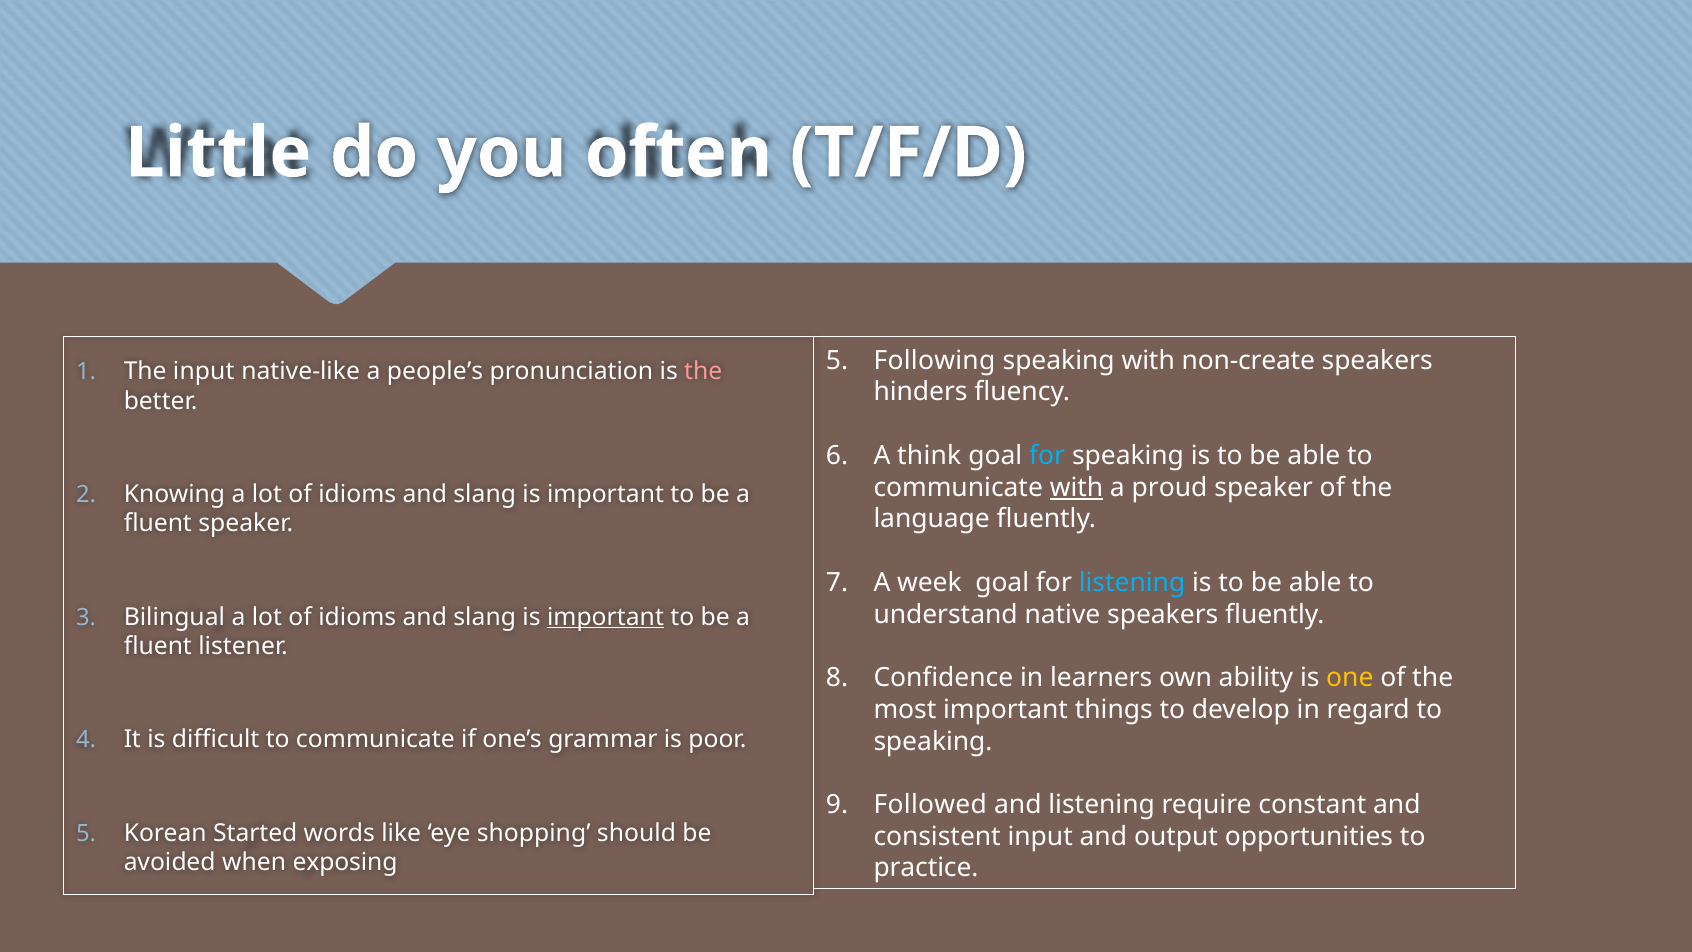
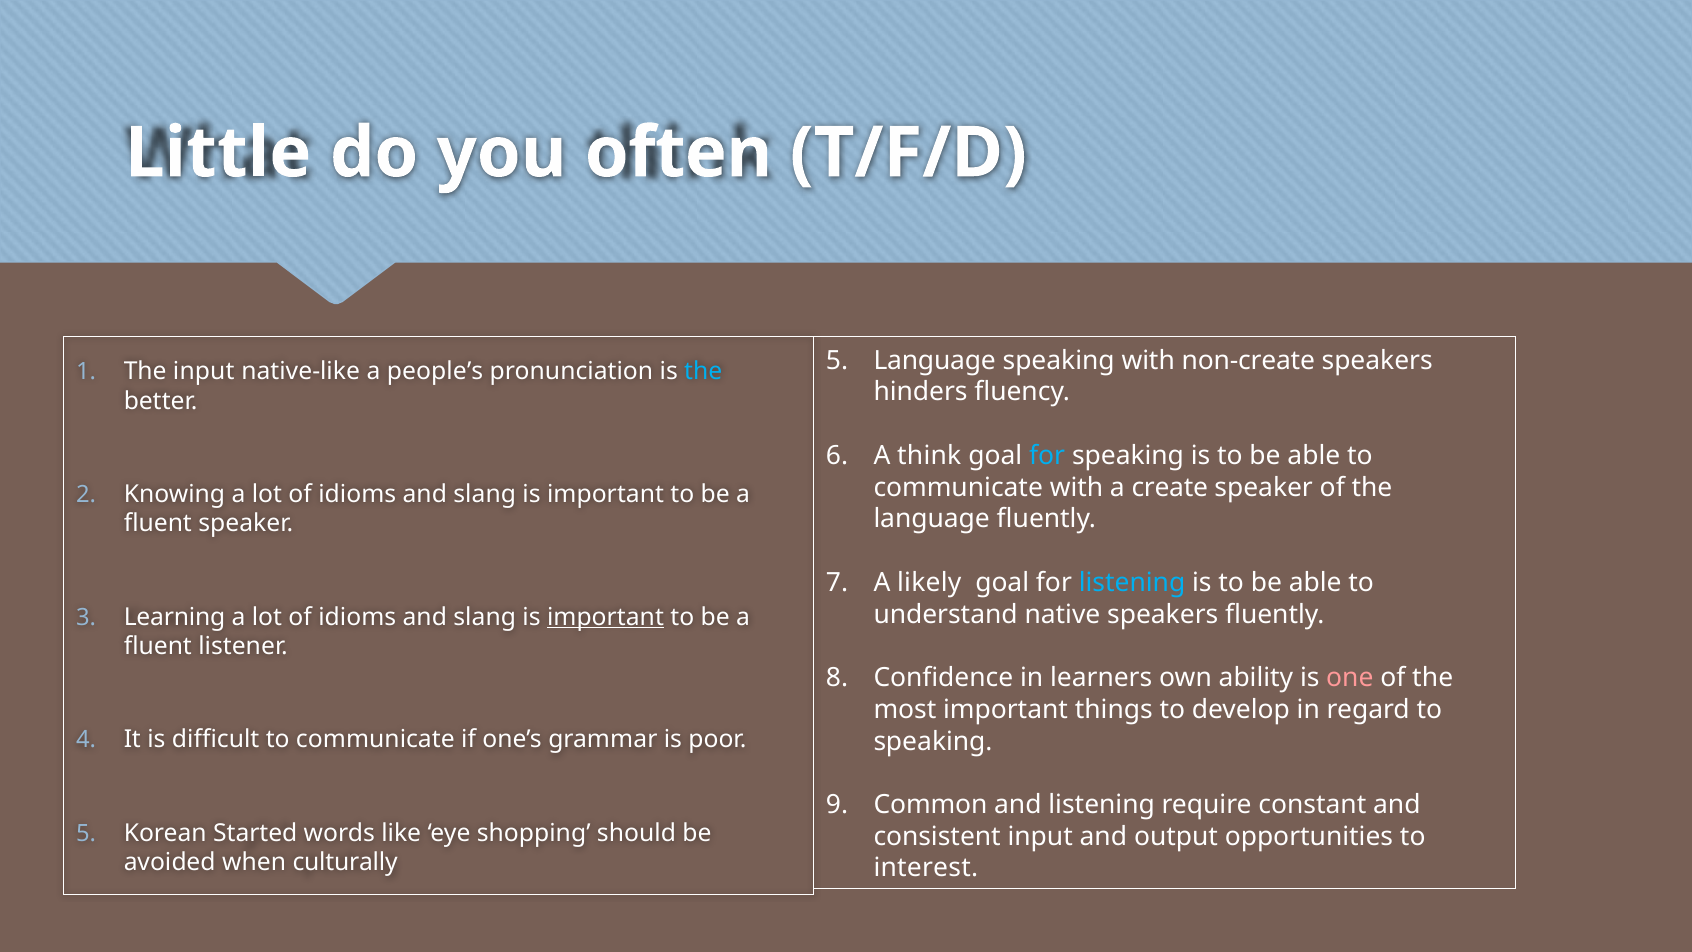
Following: Following -> Language (935, 360)
the colour: pink -> light blue (703, 371)
with underline: present -> none (1077, 487)
proud: proud -> create (1170, 487)
week: week -> likely (929, 582)
Bilingual: Bilingual -> Learning (174, 617)
one colour: yellow -> pink (1350, 678)
Followed: Followed -> Common (930, 805)
exposing: exposing -> culturally (345, 862)
practice: practice -> interest (926, 868)
